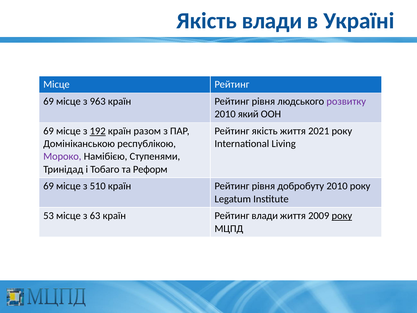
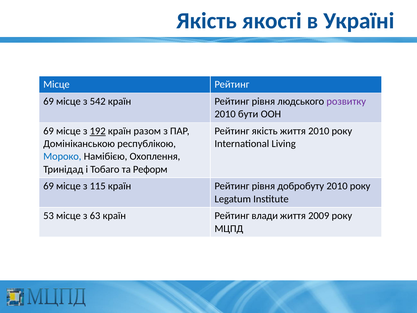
Якість влади: влади -> якості (272, 21)
963: 963 -> 542 (98, 101)
який: який -> бути (248, 114)
життя 2021: 2021 -> 2010 (319, 131)
Мороко colour: purple -> blue (62, 156)
Ступенями: Ступенями -> Охоплення (155, 156)
510: 510 -> 115 (98, 186)
року underline: present -> none (342, 216)
